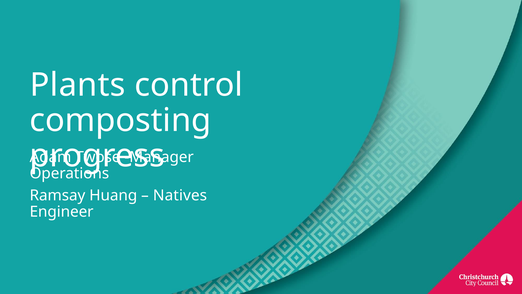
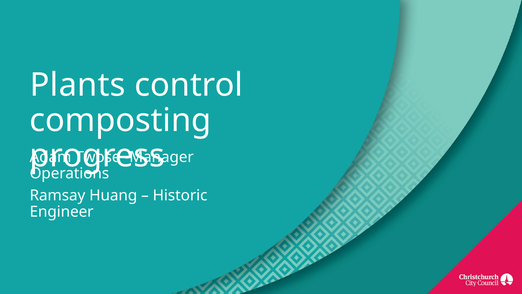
Natives: Natives -> Historic (180, 195)
